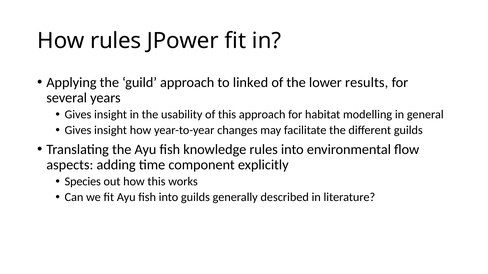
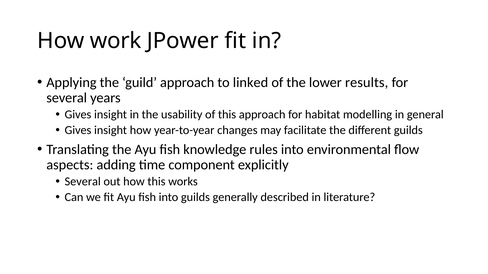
How rules: rules -> work (116, 41)
Species: Species -> Several (83, 182)
